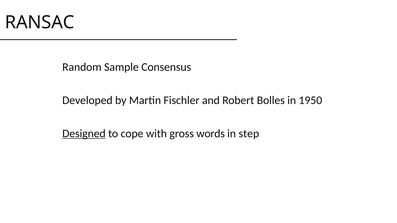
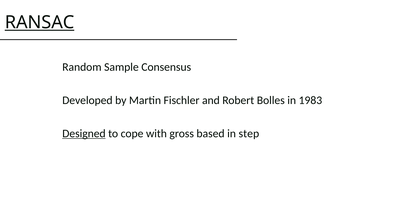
RANSAC underline: none -> present (40, 22)
1950: 1950 -> 1983 (310, 100)
words: words -> based (211, 134)
